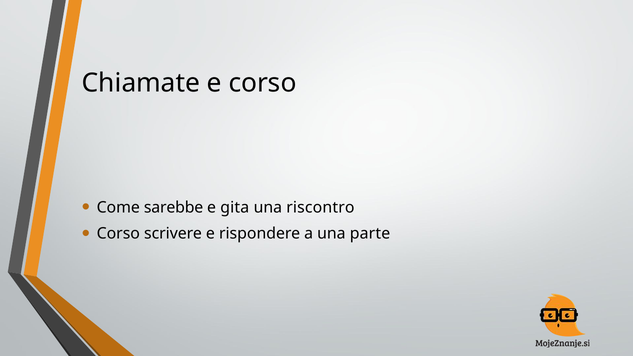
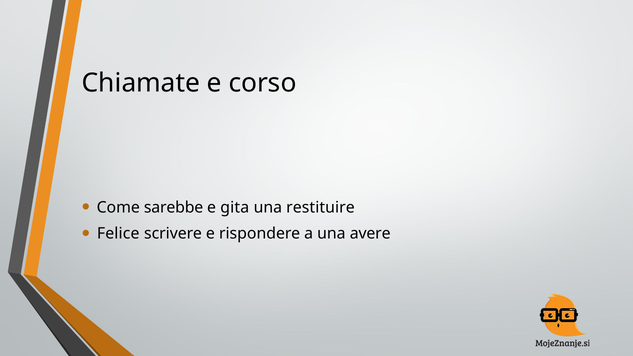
riscontro: riscontro -> restituire (320, 208)
Corso: Corso -> Felice (118, 234)
parte: parte -> avere (370, 234)
